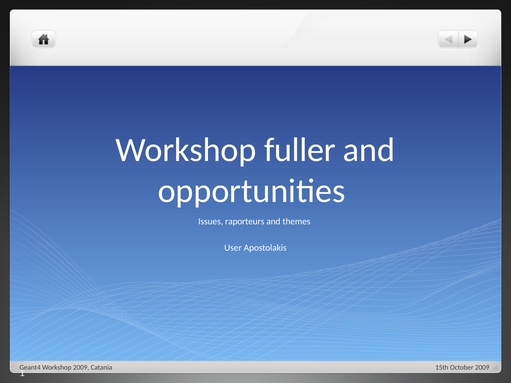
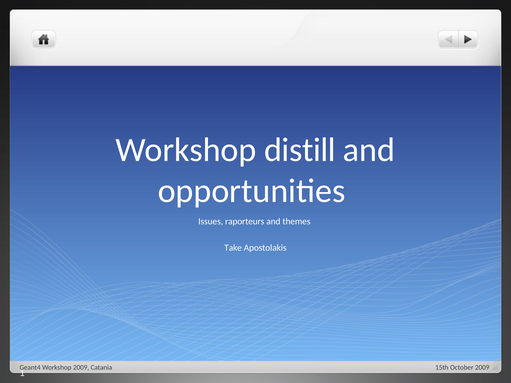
fuller: fuller -> distill (300, 150)
User: User -> Take (233, 248)
